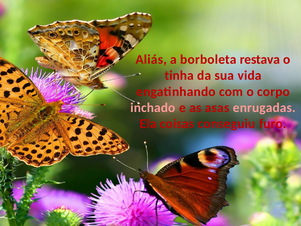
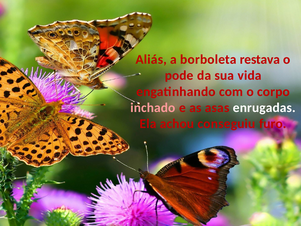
tinha: tinha -> pode (179, 75)
enrugadas colour: pink -> white (264, 108)
coisas: coisas -> achou (177, 124)
